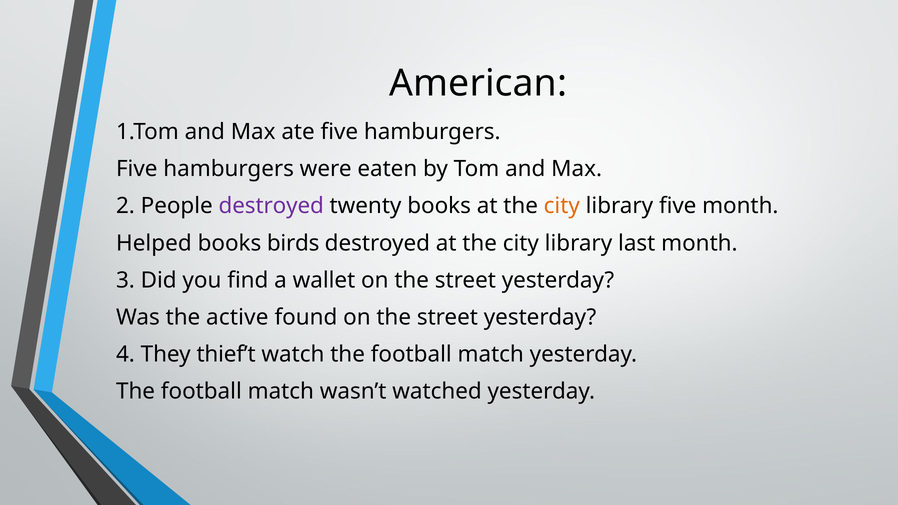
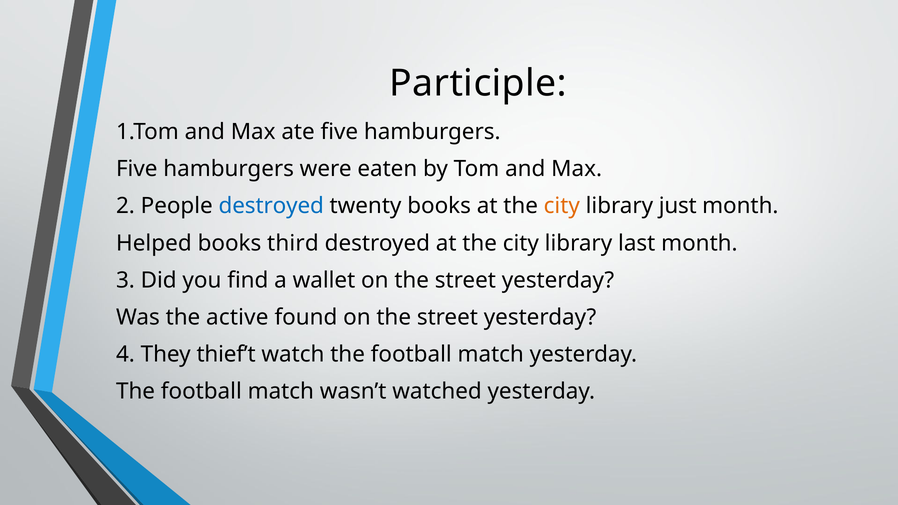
American: American -> Participle (478, 83)
destroyed colour: purple -> blue (271, 206)
library five: five -> just (678, 206)
birds: birds -> third (293, 243)
